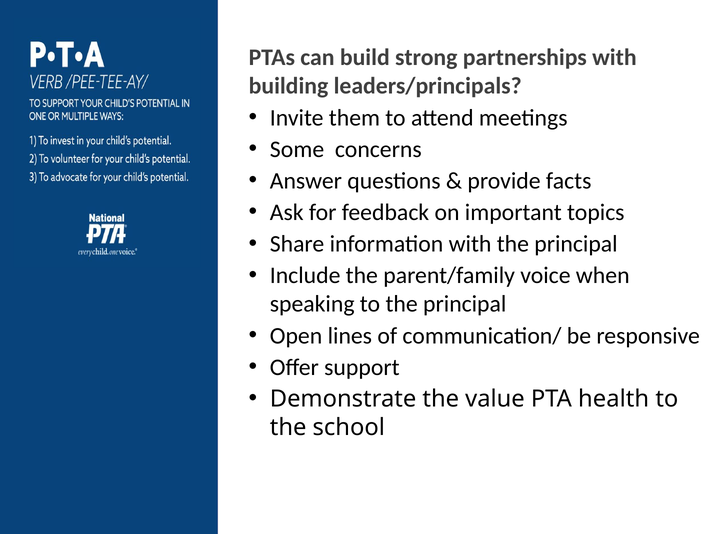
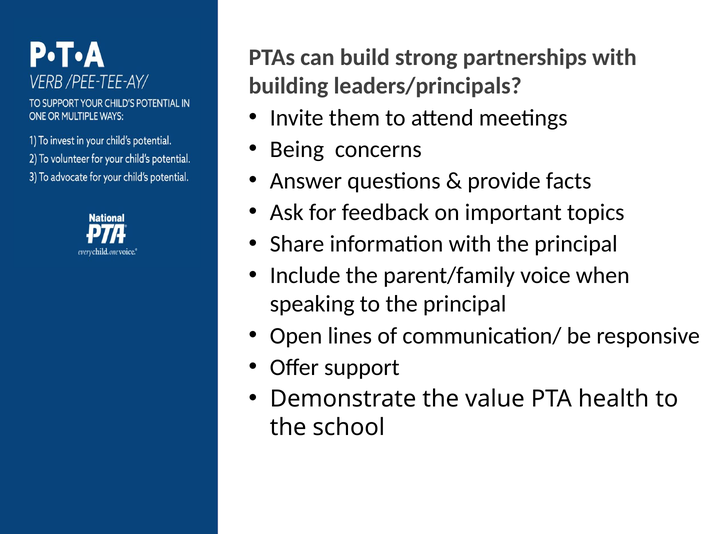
Some: Some -> Being (297, 149)
